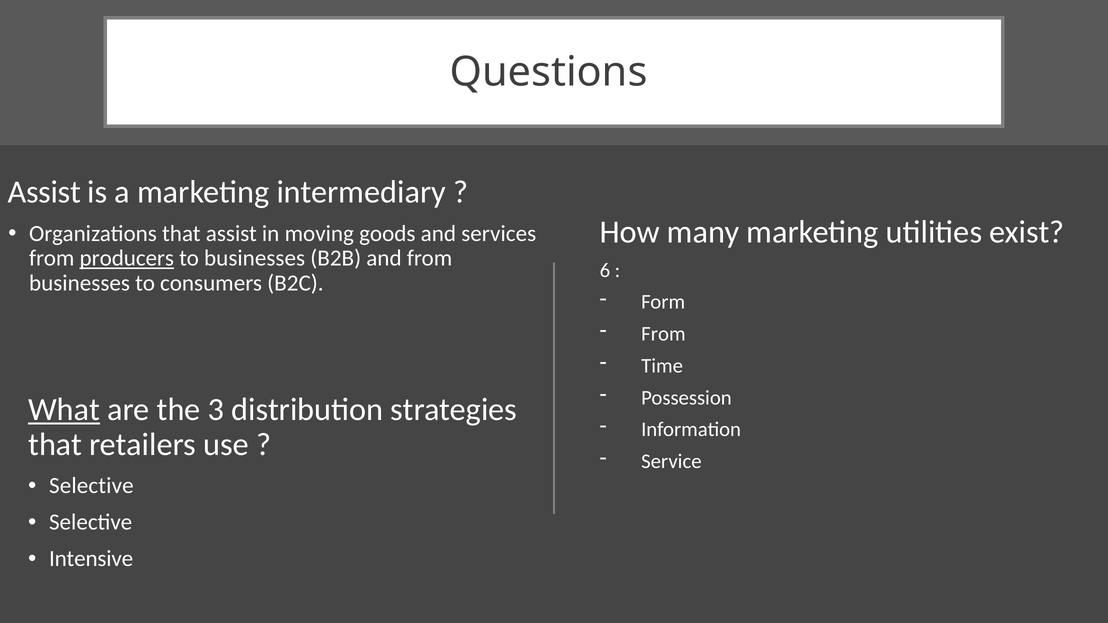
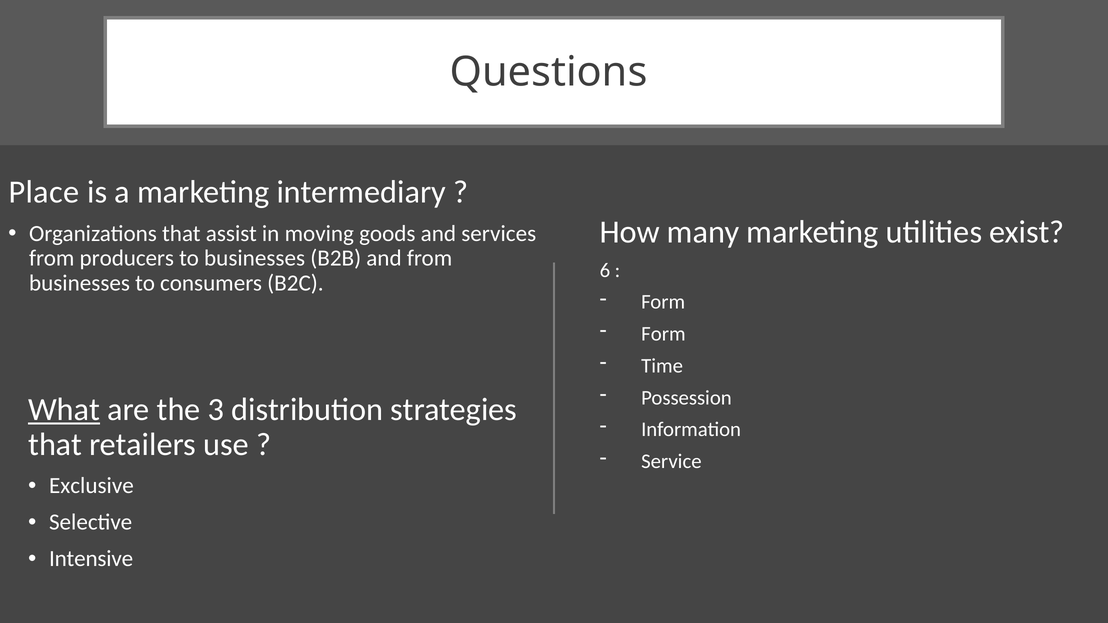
Assist: Assist -> Place (44, 192)
producers underline: present -> none (127, 258)
From: From -> Form (663, 334)
Selective: Selective -> Exclusive (91, 486)
